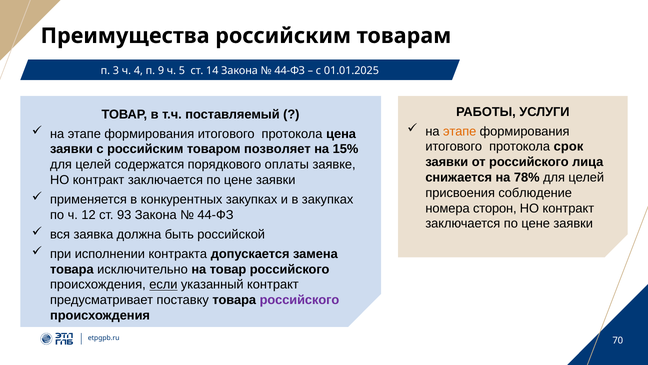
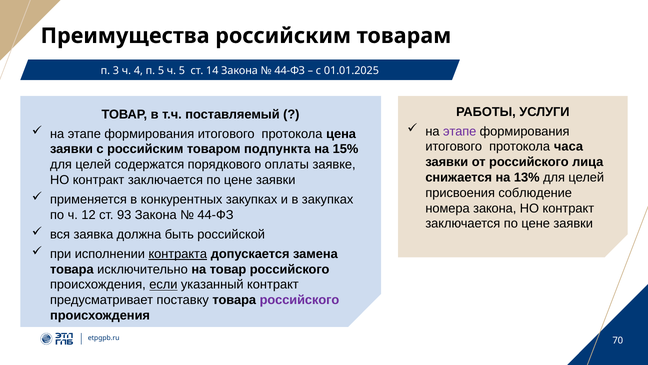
п 9: 9 -> 5 (161, 70)
этапе colour: orange -> purple (460, 131)
срок: срок -> часа (569, 147)
позволяет: позволяет -> подпункта (277, 149)
78%: 78% -> 13% (527, 177)
номера сторон: сторон -> закона (495, 208)
контракта underline: none -> present (178, 254)
